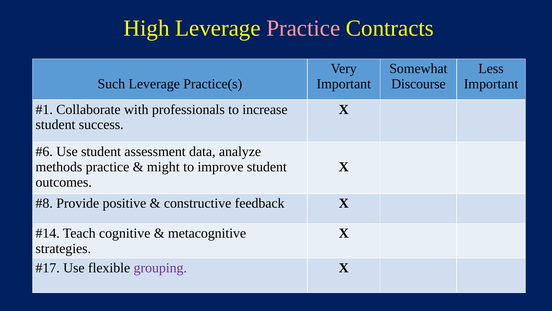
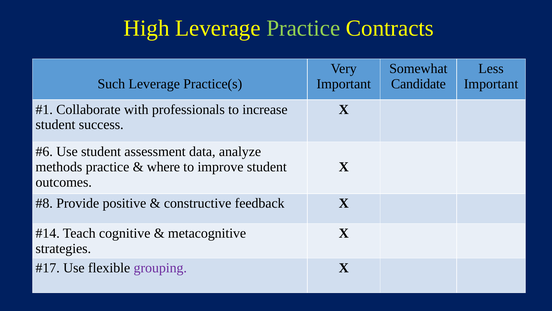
Practice colour: pink -> light green (303, 28)
Discourse: Discourse -> Candidate (418, 84)
might: might -> where (163, 167)
